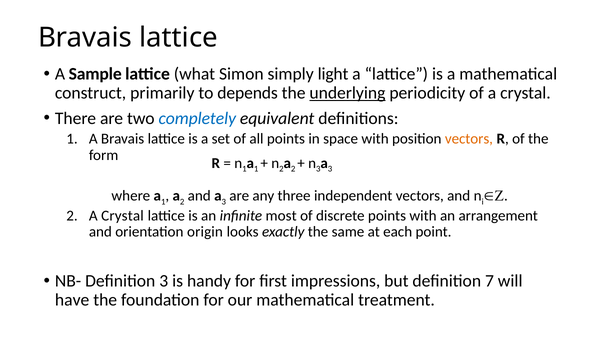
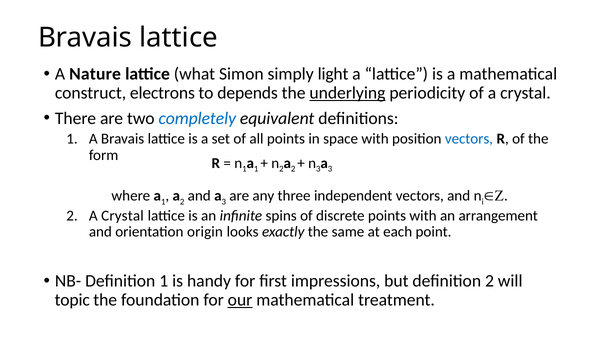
Sample: Sample -> Nature (95, 74)
primarily: primarily -> electrons (162, 93)
vectors colour: orange -> blue (469, 139)
most: most -> spins (281, 216)
Definition 3: 3 -> 1 (164, 281)
definition 7: 7 -> 2 (490, 281)
have: have -> topic (72, 300)
our underline: none -> present (240, 300)
